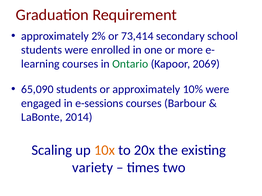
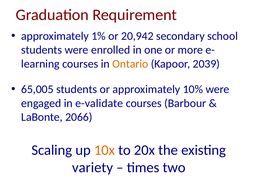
2%: 2% -> 1% (99, 36)
73,414: 73,414 -> 20,942 (137, 36)
Ontario colour: green -> orange (130, 64)
2069: 2069 -> 2039 (206, 64)
65,090: 65,090 -> 65,005 (37, 90)
e-sessions: e-sessions -> e-validate (99, 103)
2014: 2014 -> 2066 (79, 117)
